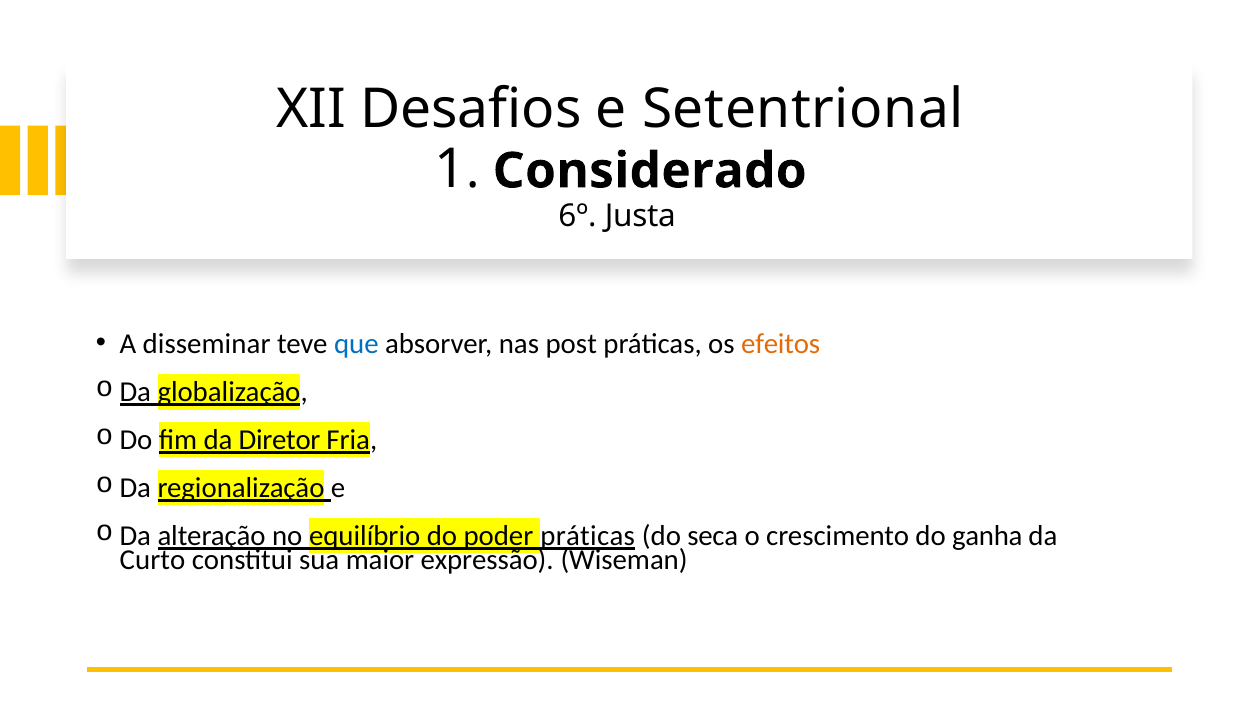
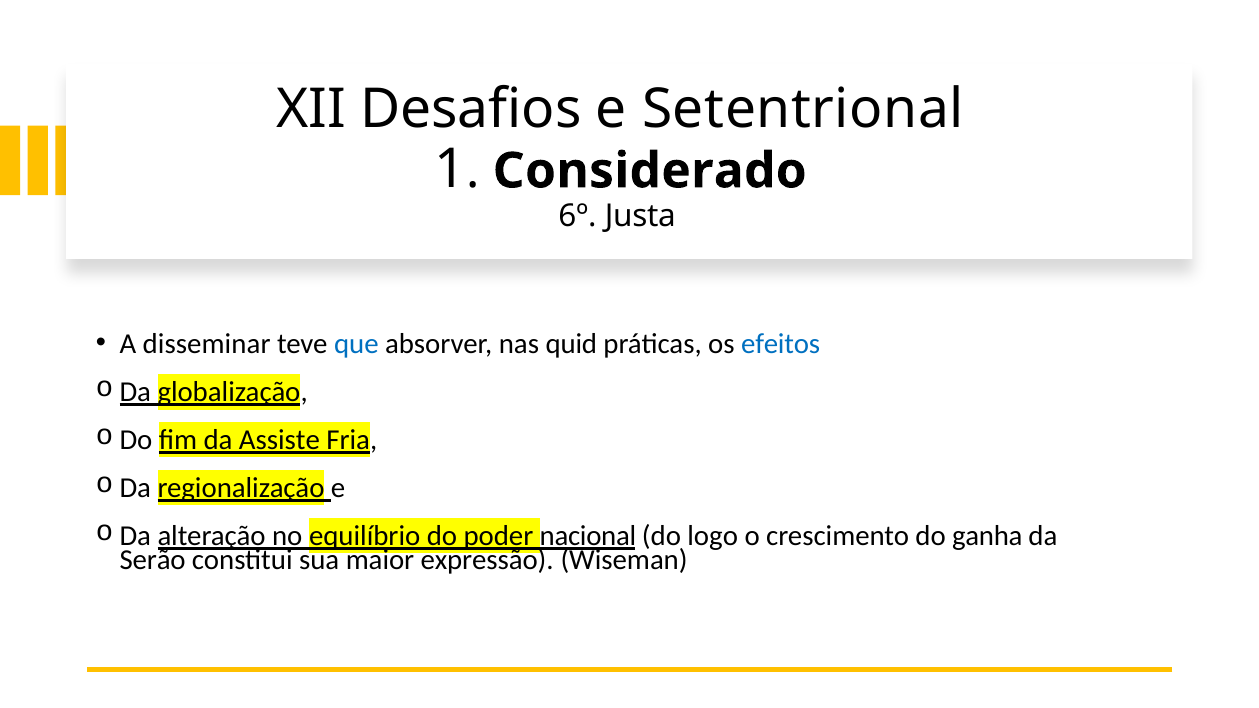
post: post -> quid (571, 345)
efeitos colour: orange -> blue (781, 345)
Diretor: Diretor -> Assiste (279, 440)
poder práticas: práticas -> nacional (588, 536)
seca: seca -> logo (713, 536)
Curto: Curto -> Serão (153, 560)
